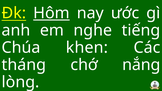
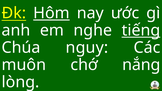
tiếng underline: none -> present (141, 30)
khen: khen -> nguy (87, 48)
tháng: tháng -> muôn (24, 65)
